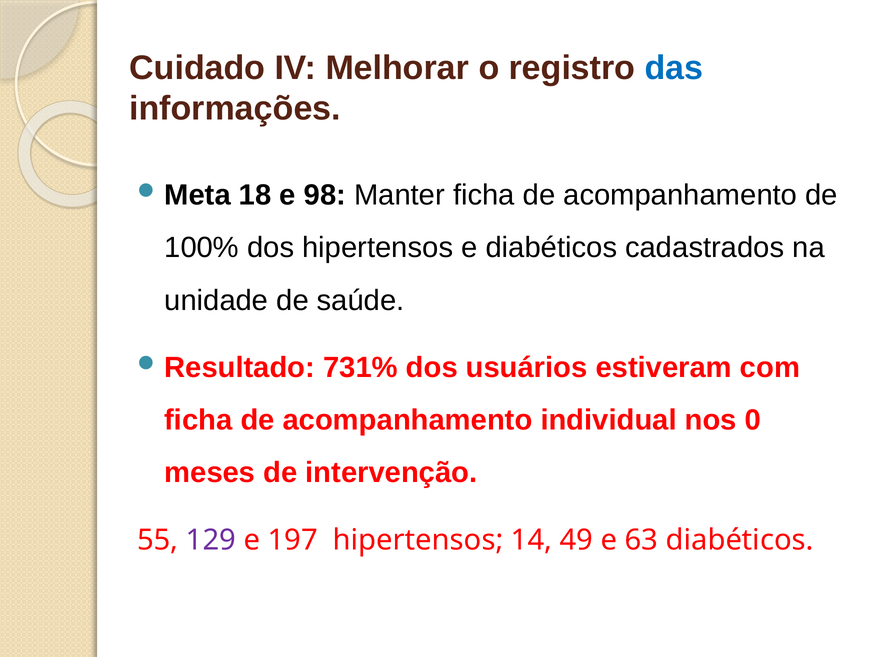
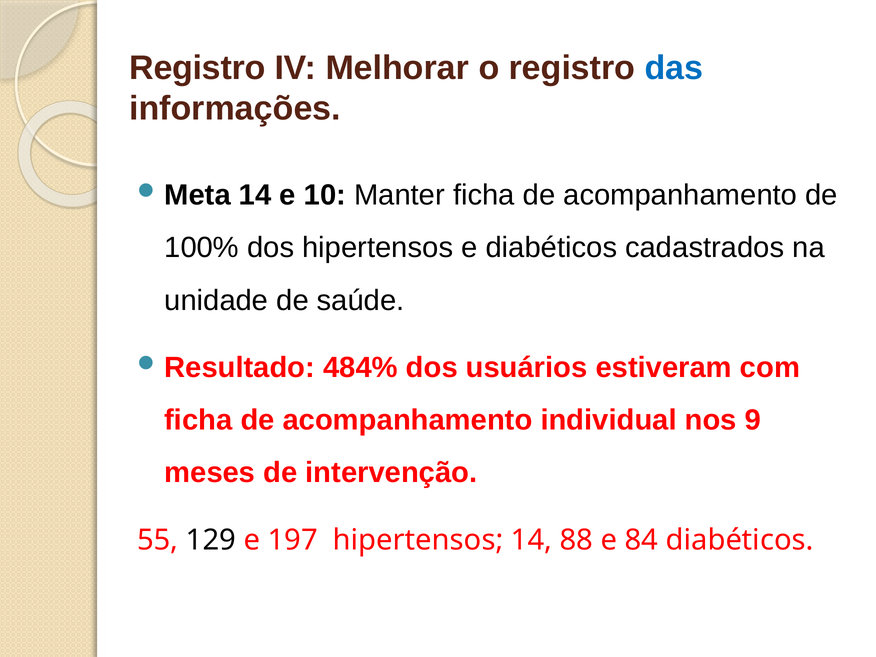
Cuidado: Cuidado -> Registro (197, 68)
18: 18 -> 14 (255, 195)
98: 98 -> 10 (325, 195)
731%: 731% -> 484% (360, 368)
0: 0 -> 9 (753, 420)
129 colour: purple -> black (211, 540)
49: 49 -> 88 (576, 540)
63: 63 -> 84 (641, 540)
